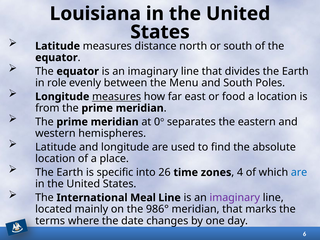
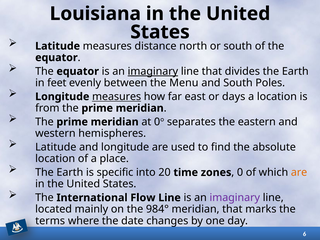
imaginary underline: none -> present (153, 71)
role: role -> feet (57, 83)
food: food -> days (234, 97)
26: 26 -> 20 (165, 172)
4: 4 -> 0 (240, 172)
are colour: blue -> orange (299, 172)
Meal: Meal -> Flow (143, 198)
986°: 986° -> 984° (157, 209)
